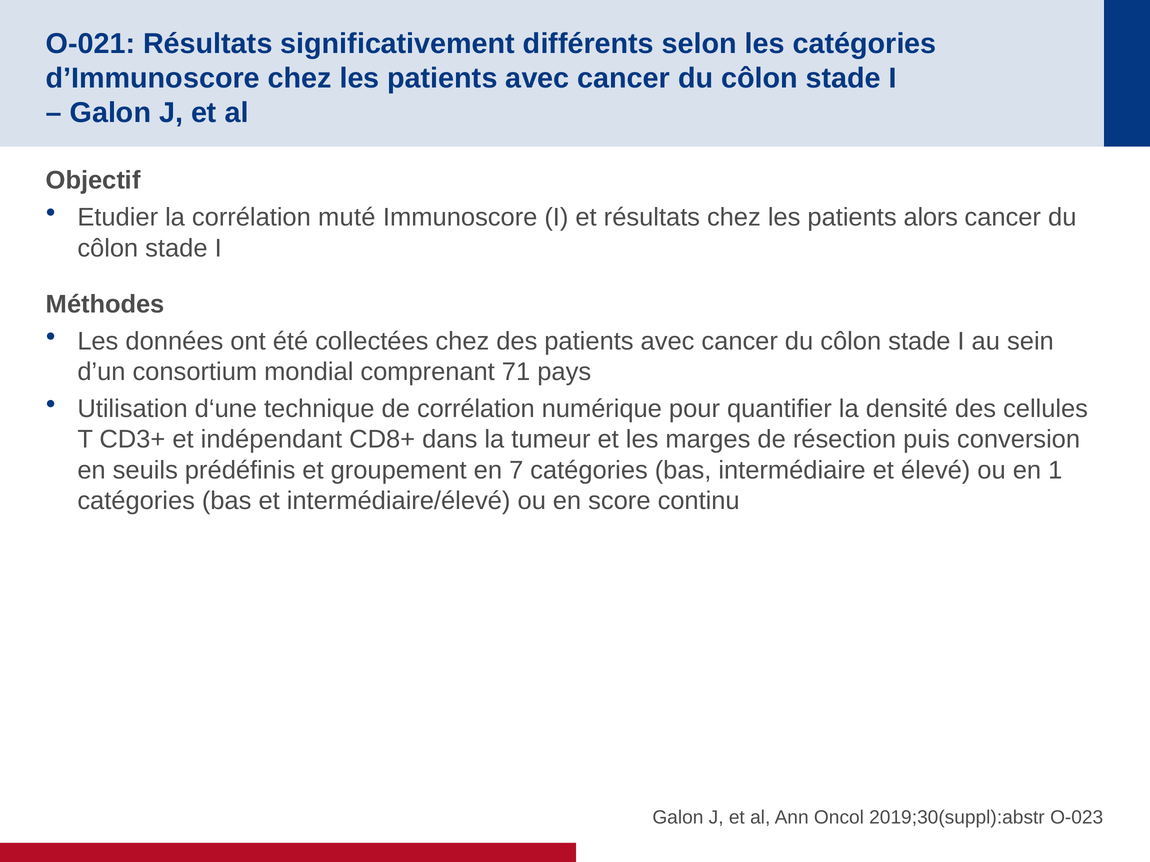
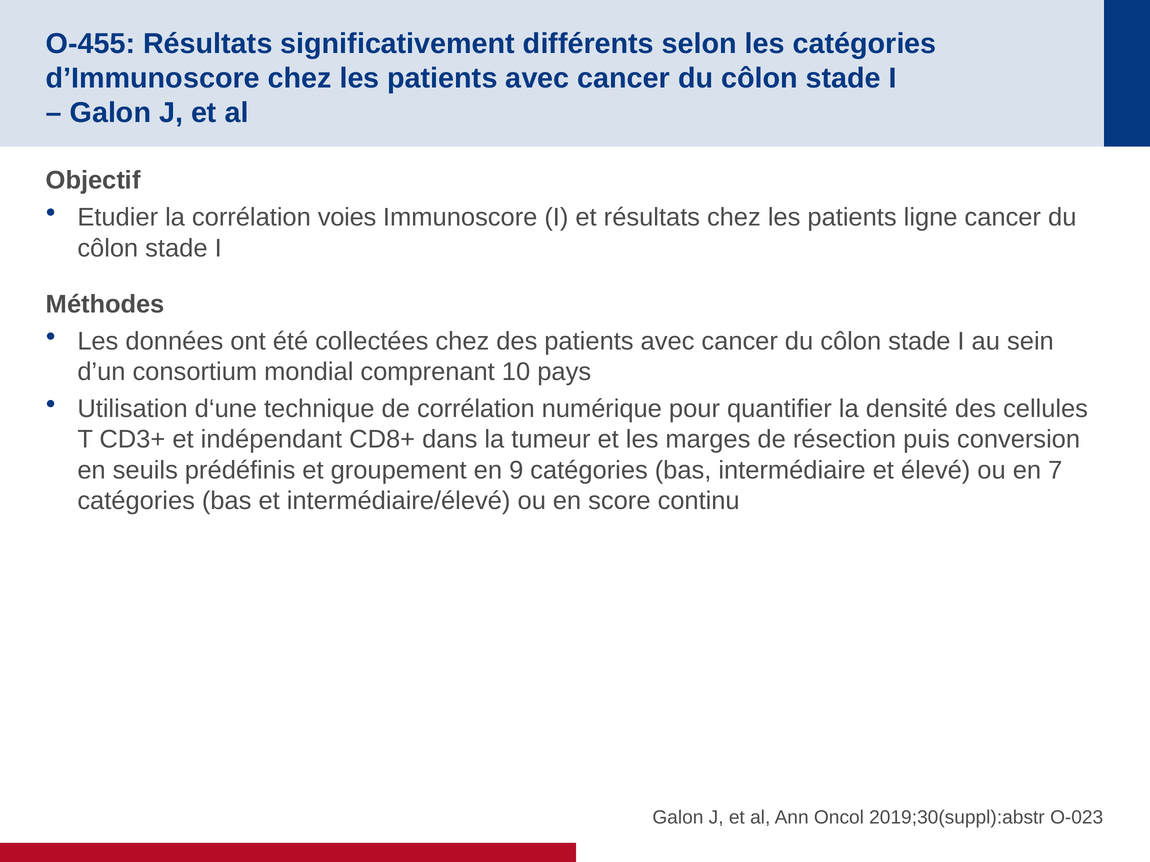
O-021: O-021 -> O-455 (91, 44)
muté: muté -> voies (347, 218)
alors: alors -> ligne (931, 218)
71: 71 -> 10 (516, 372)
7: 7 -> 9 (516, 470)
1: 1 -> 7 (1055, 470)
